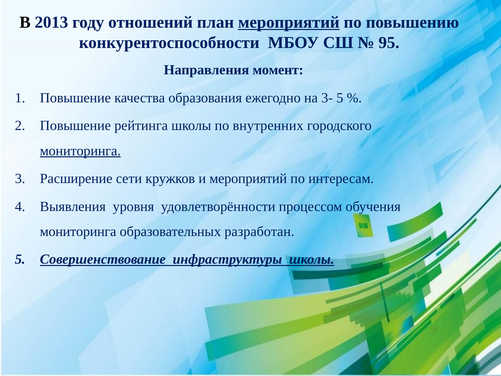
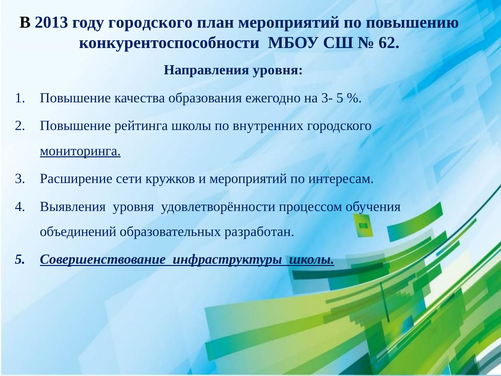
году отношений: отношений -> городского (150, 22)
мероприятий underline: present -> none (289, 22)
95: 95 -> 62 (389, 42)
Направления момент: момент -> уровня (278, 70)
мониторинга: мониторинга -> объединений (78, 231)
